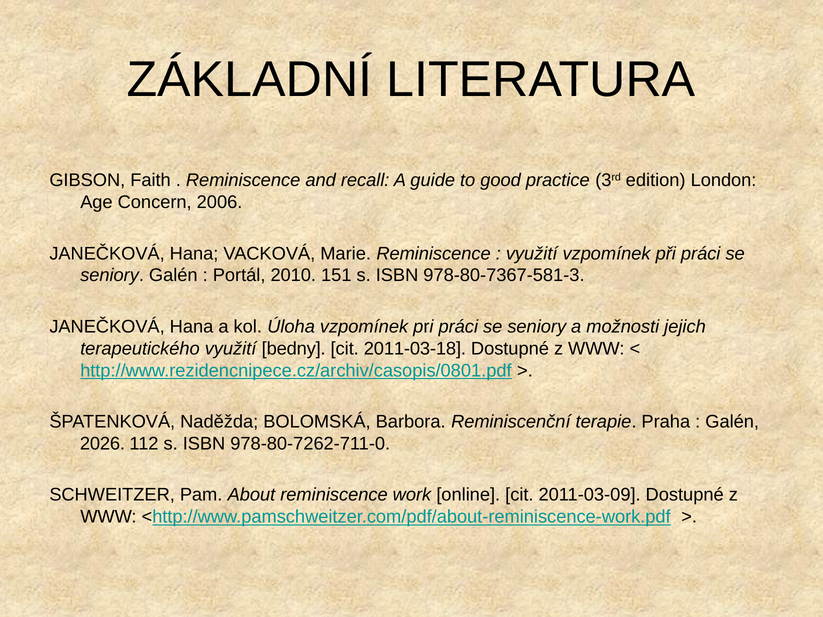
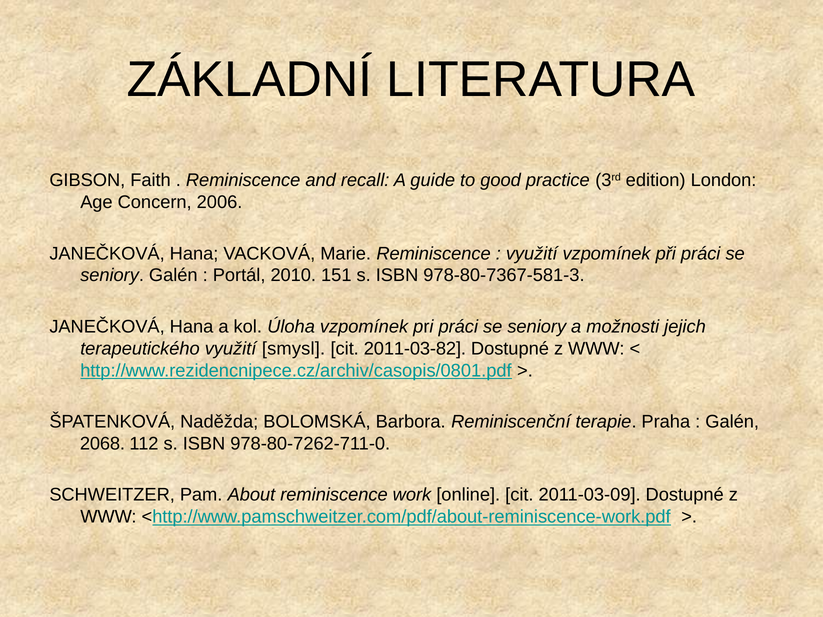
bedny: bedny -> smysl (294, 349)
2011-03-18: 2011-03-18 -> 2011-03-82 (415, 349)
2026: 2026 -> 2068 (102, 444)
